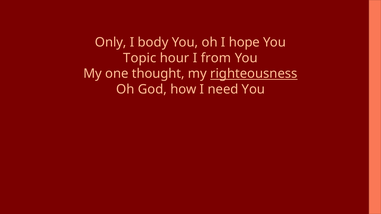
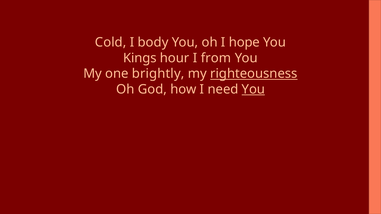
Only: Only -> Cold (111, 42)
Topic: Topic -> Kings (140, 58)
thought: thought -> brightly (158, 74)
You underline: none -> present (253, 89)
